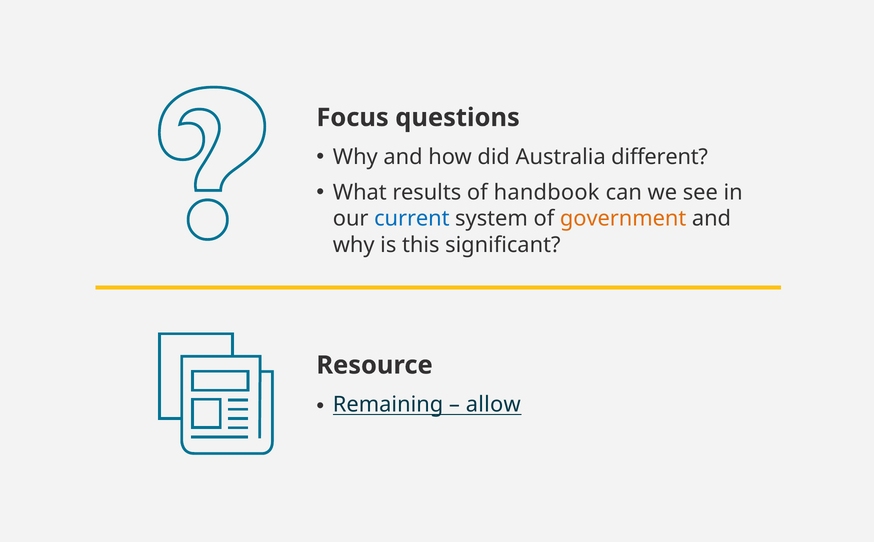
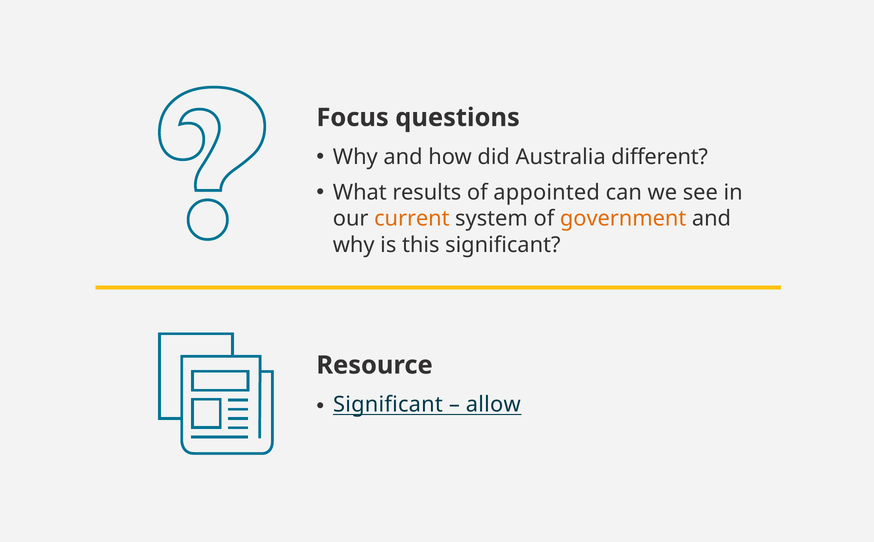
handbook: handbook -> appointed (547, 193)
current colour: blue -> orange (412, 219)
Remaining: Remaining -> Significant (388, 405)
